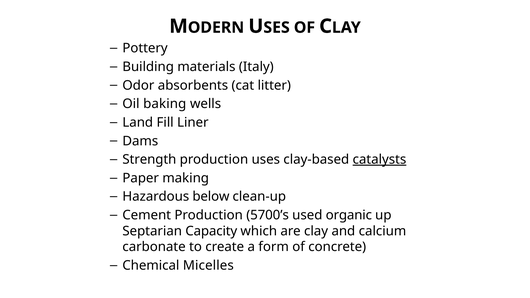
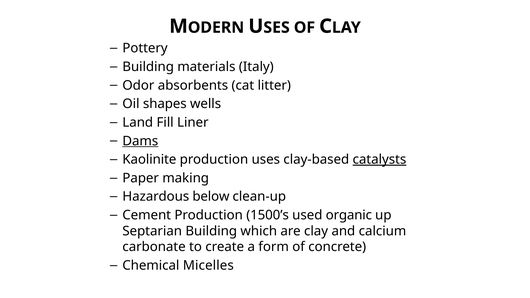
baking: baking -> shapes (165, 104)
Dams underline: none -> present (140, 141)
Strength: Strength -> Kaolinite (149, 160)
5700’s: 5700’s -> 1500’s (268, 215)
Septarian Capacity: Capacity -> Building (211, 231)
